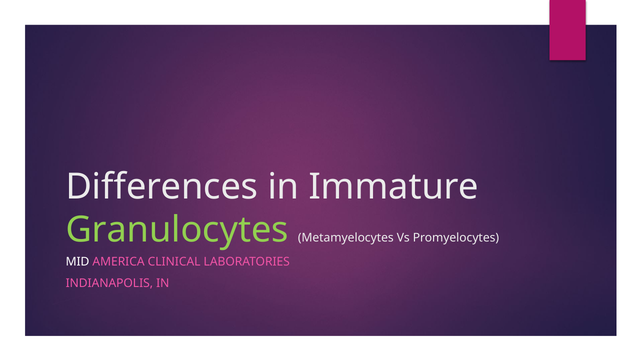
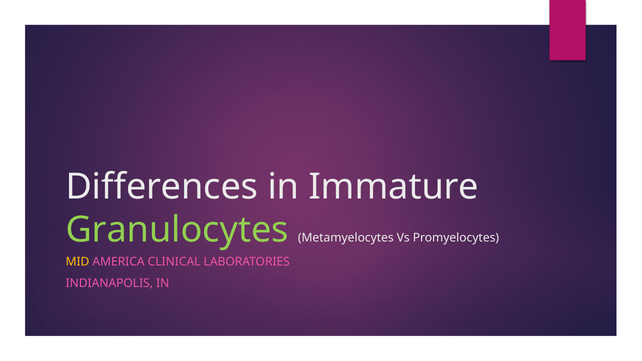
MID colour: white -> yellow (77, 262)
